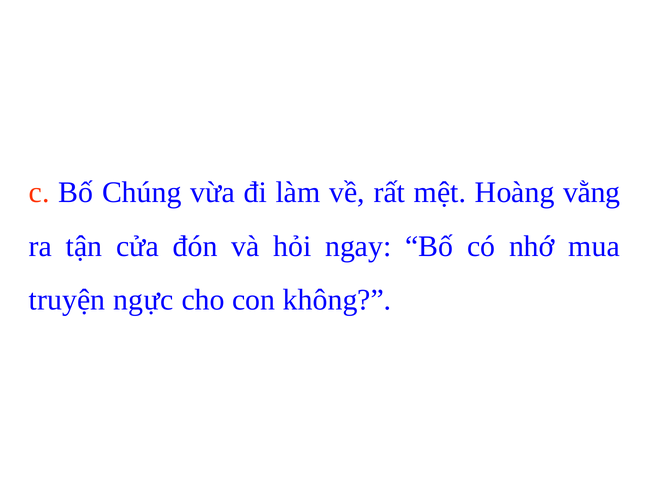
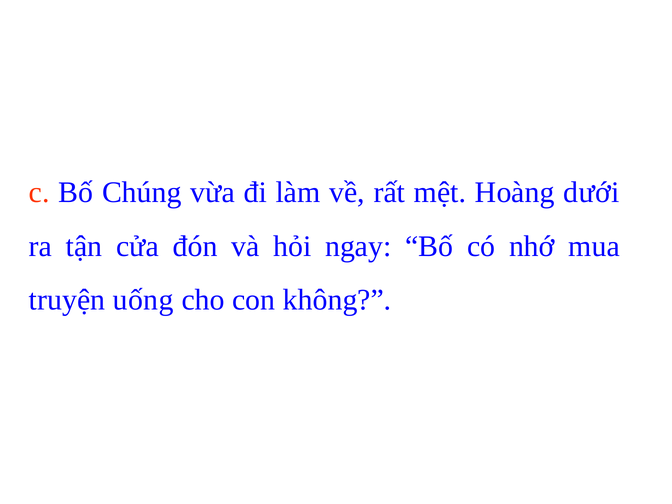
vằng: vằng -> dưới (591, 192)
ngực: ngực -> uống (143, 300)
